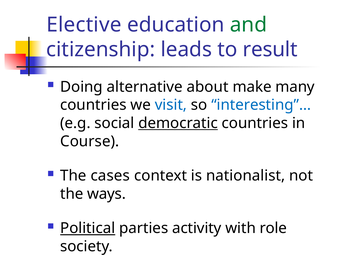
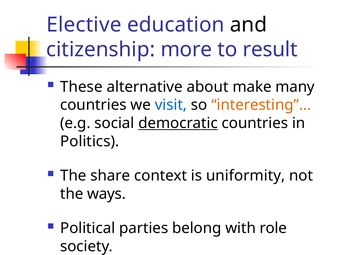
and colour: green -> black (248, 25)
leads: leads -> more (186, 50)
Doing: Doing -> These (81, 87)
interesting”… colour: blue -> orange (261, 105)
Course: Course -> Politics (90, 141)
cases: cases -> share (110, 176)
nationalist: nationalist -> uniformity (246, 176)
Political underline: present -> none (88, 228)
activity: activity -> belong (197, 228)
